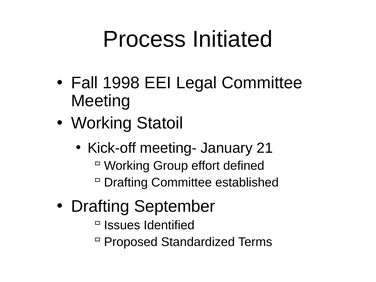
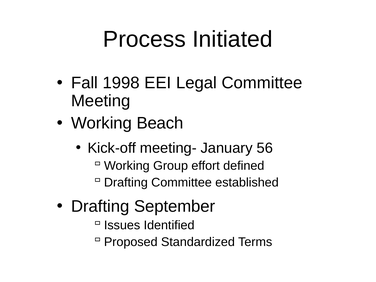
Statoil: Statoil -> Beach (160, 123)
21: 21 -> 56 (265, 148)
